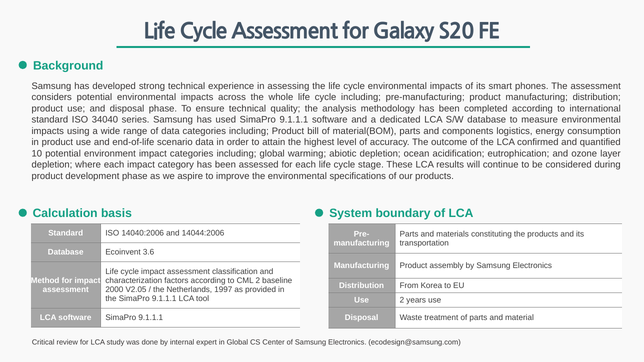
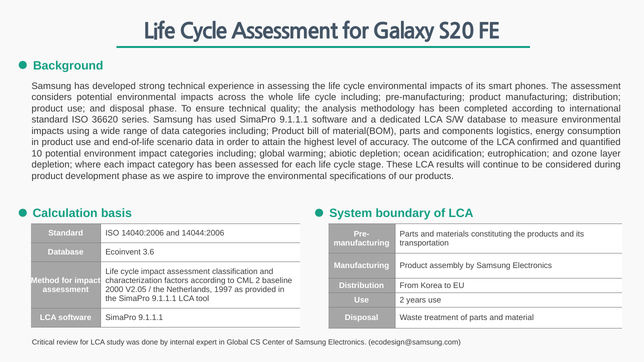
34040: 34040 -> 36620 (105, 120)
